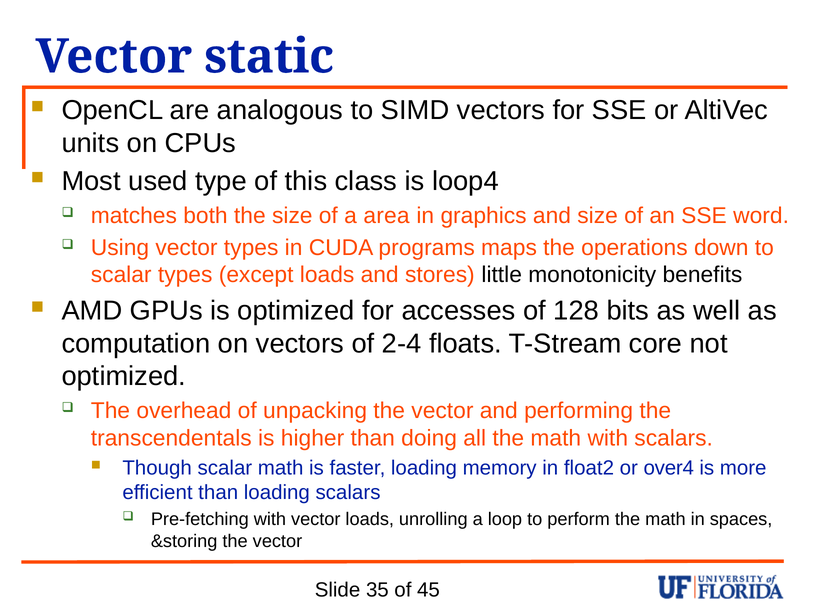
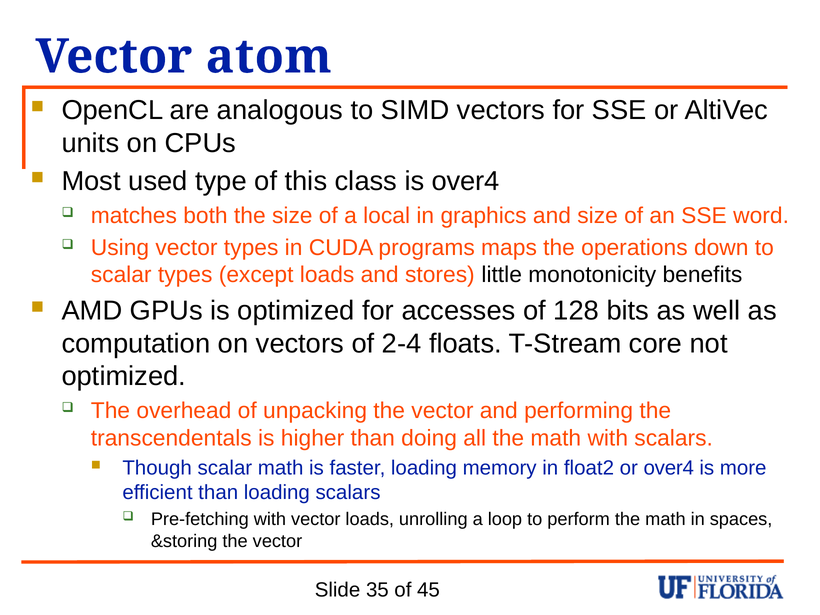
static: static -> atom (269, 57)
is loop4: loop4 -> over4 (466, 181)
area: area -> local (387, 216)
